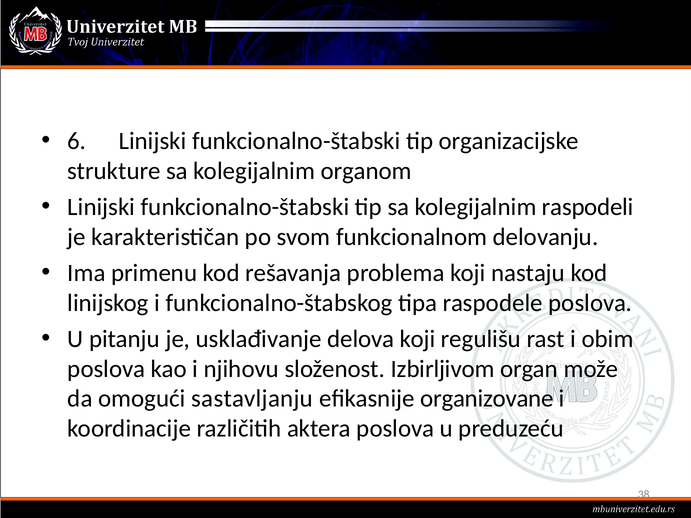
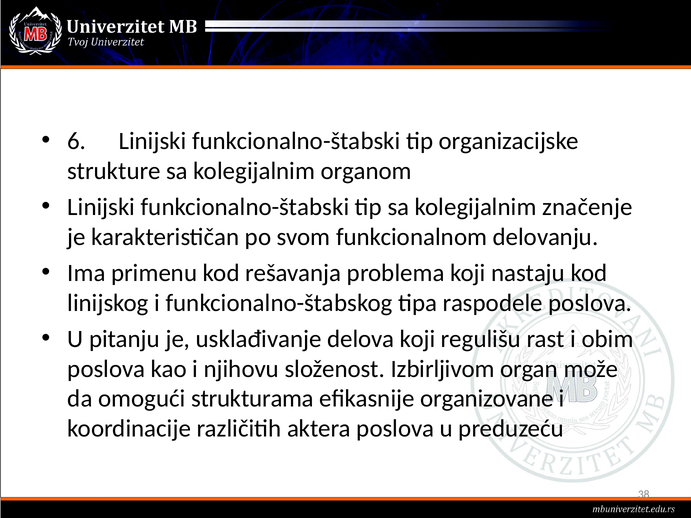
raspodeli: raspodeli -> značenje (587, 207)
sastavljanju: sastavljanju -> strukturama (252, 399)
